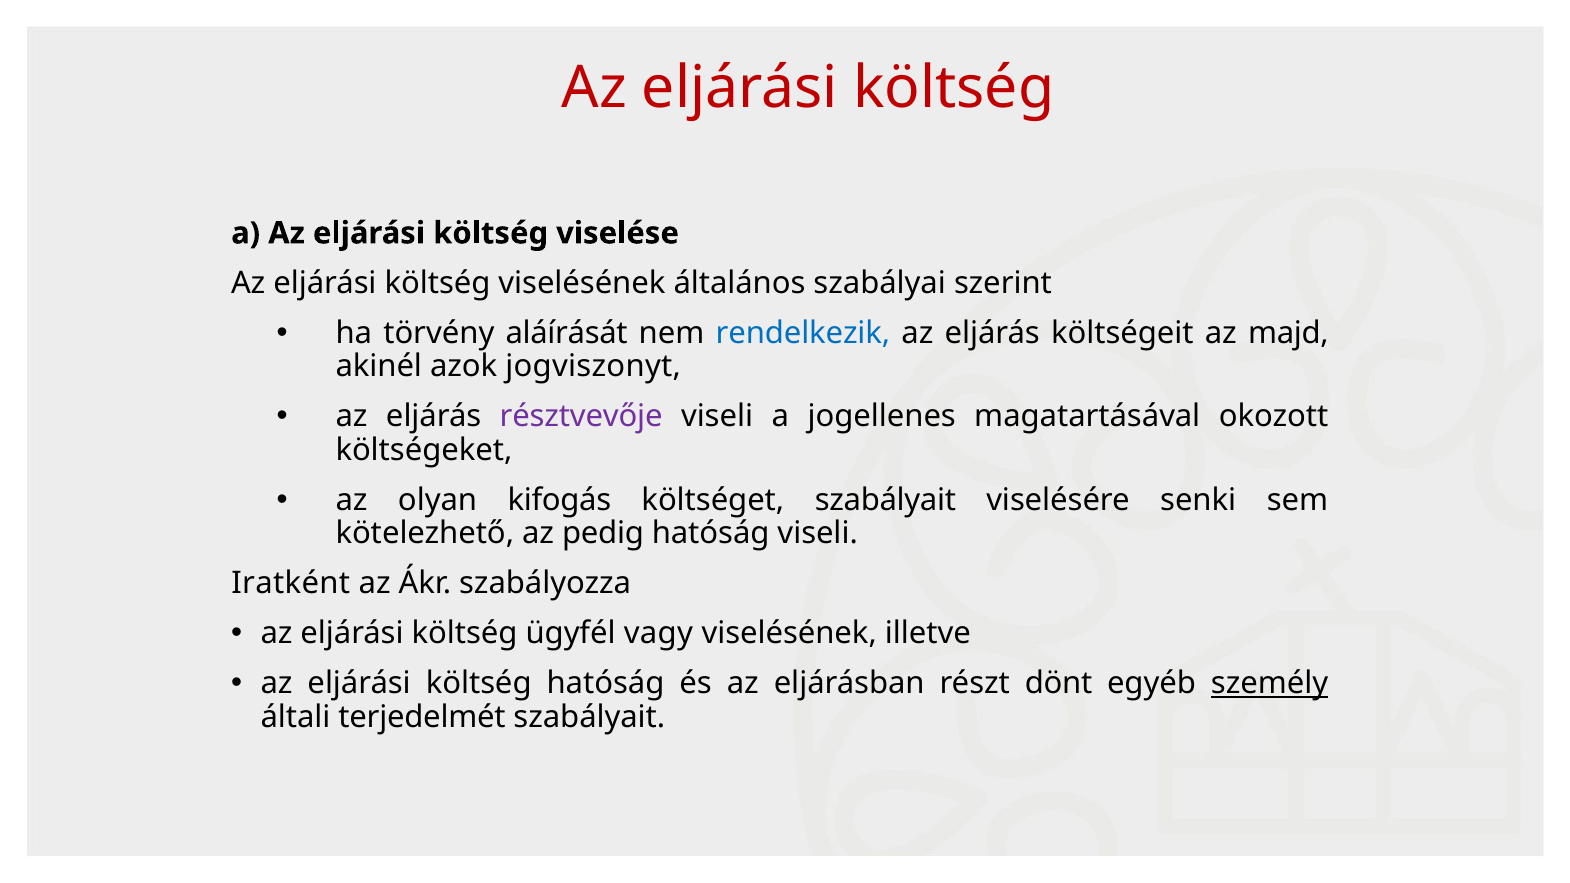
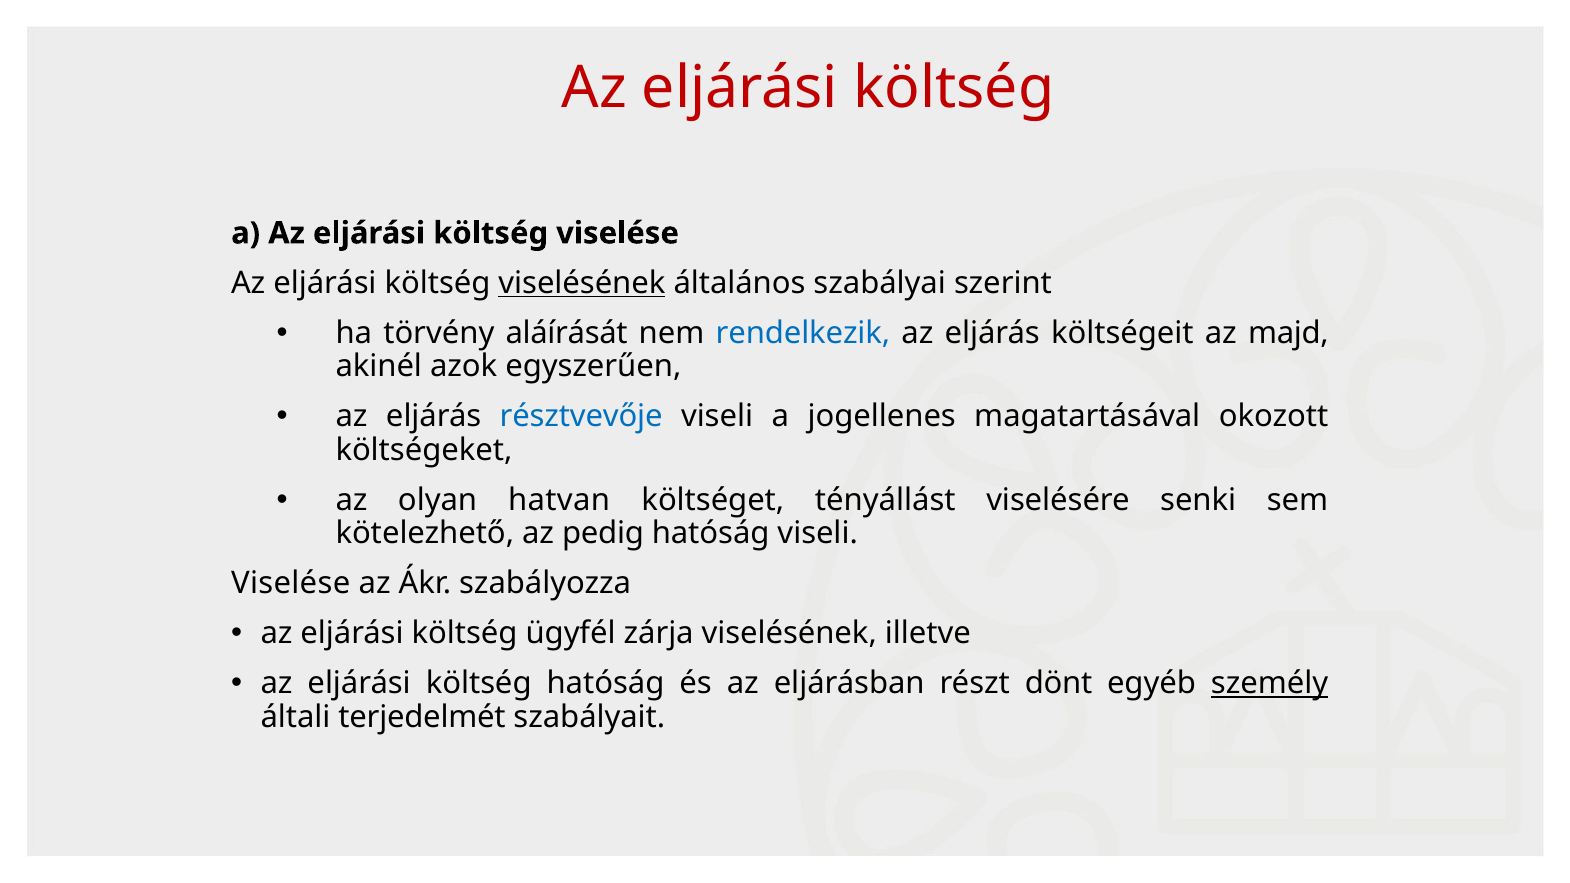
viselésének underline: none -> present (582, 283)
jogviszonyt: jogviszonyt -> egyszerűen (593, 367)
résztvevője colour: purple -> blue (581, 417)
kifogás: kifogás -> hatvan (559, 500)
költséget szabályait: szabályait -> tényállást (885, 500)
Iratként: Iratként -> Viselése (291, 584)
vagy: vagy -> zárja (659, 634)
